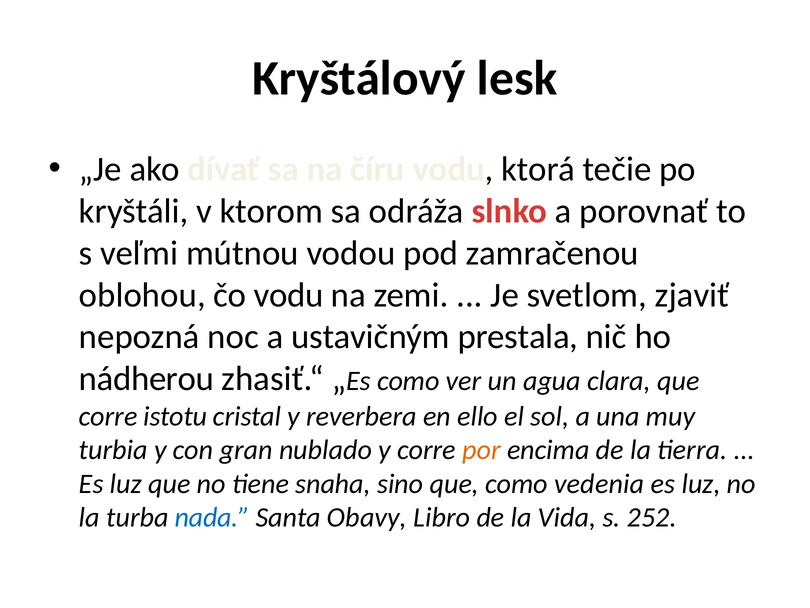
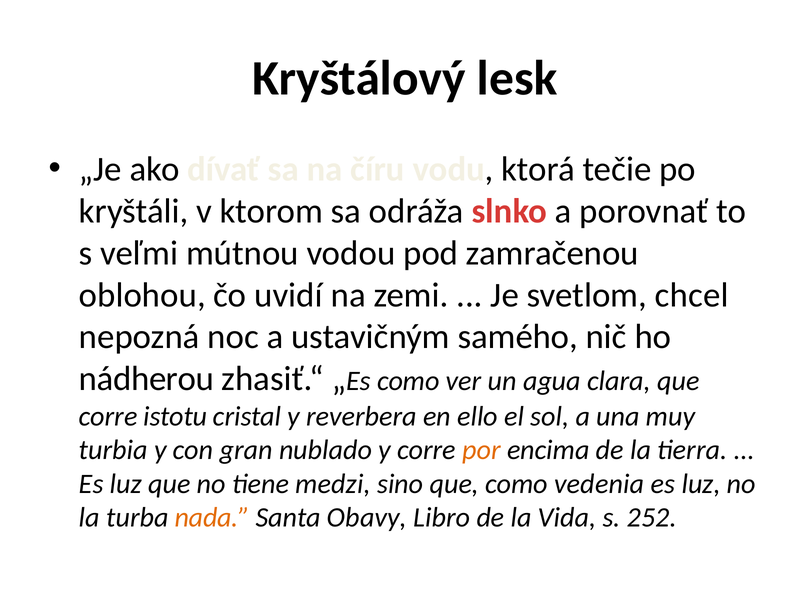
čo vodu: vodu -> uvidí (289, 295)
zjaviť: zjaviť -> chcel (692, 295)
prestala: prestala -> samého (518, 337)
snaha: snaha -> medzi (333, 483)
nada colour: blue -> orange (212, 517)
